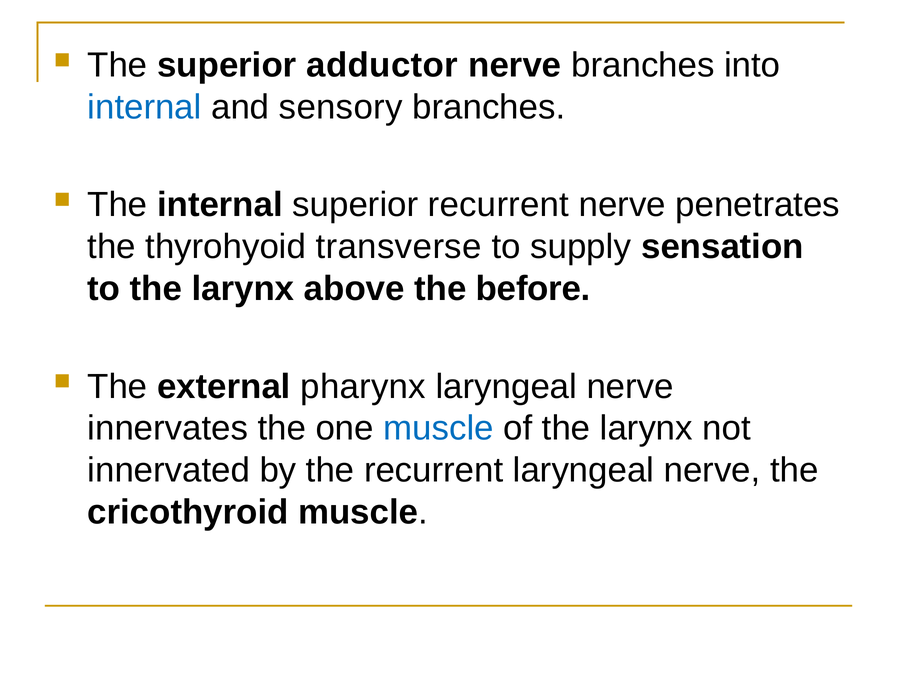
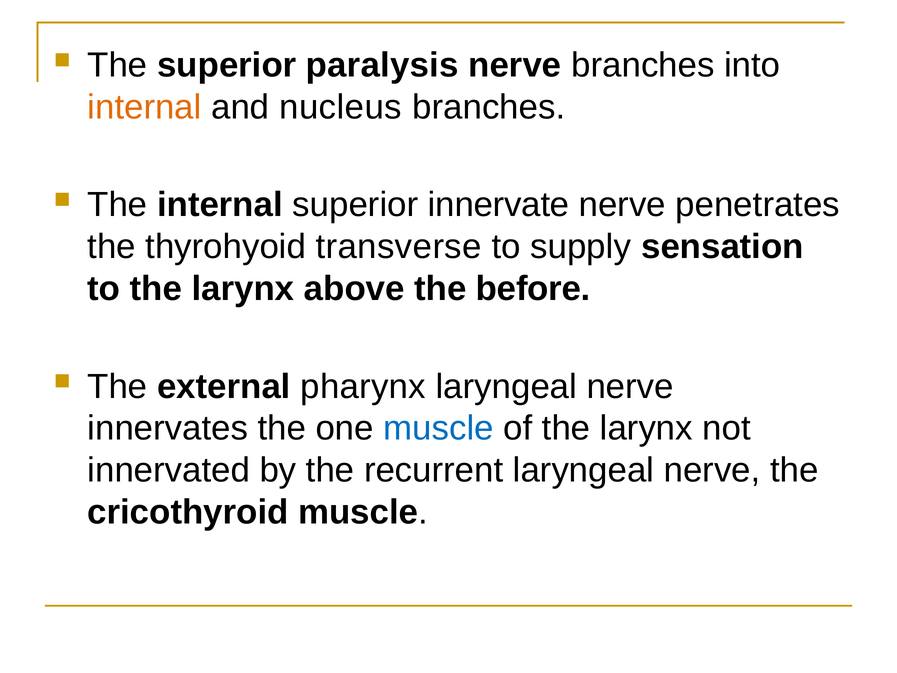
adductor: adductor -> paralysis (382, 65)
internal colour: blue -> orange (145, 107)
sensory: sensory -> nucleus (341, 107)
superior recurrent: recurrent -> innervate (499, 205)
